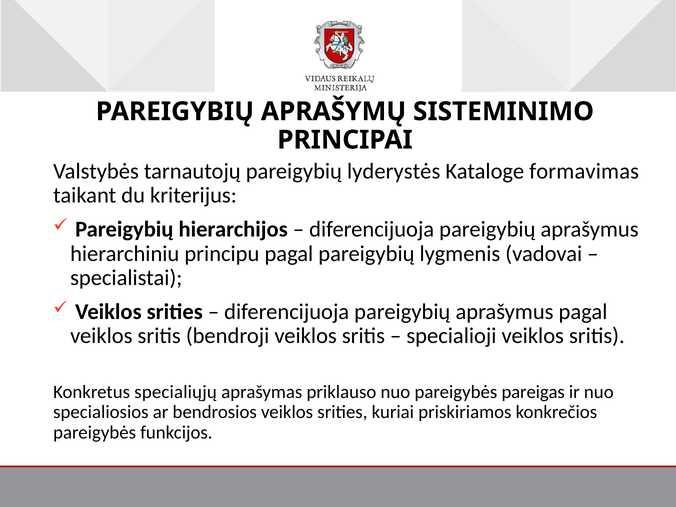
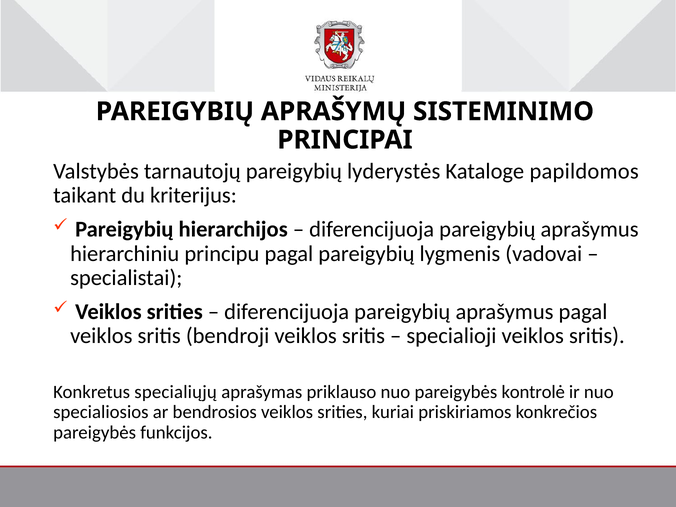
formavimas: formavimas -> papildomos (584, 171)
pareigas: pareigas -> kontrolė (533, 392)
